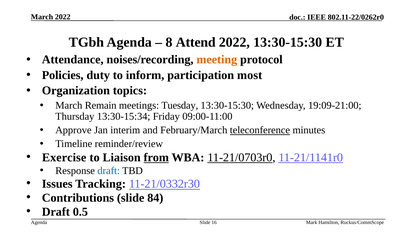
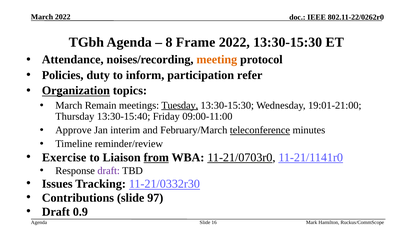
Attend: Attend -> Frame (196, 42)
most: most -> refer (250, 75)
Organization underline: none -> present (76, 91)
Tuesday underline: none -> present (180, 105)
19:09-21:00: 19:09-21:00 -> 19:01-21:00 (335, 105)
13:30-15:34: 13:30-15:34 -> 13:30-15:40 (124, 117)
draft colour: blue -> purple (109, 171)
84: 84 -> 97 (155, 198)
0.5: 0.5 -> 0.9 (80, 212)
